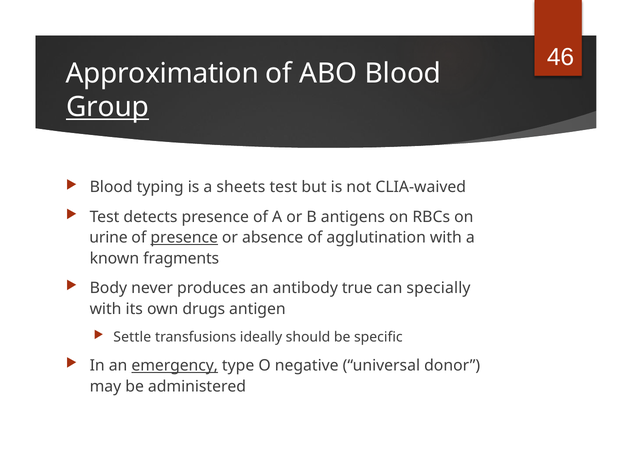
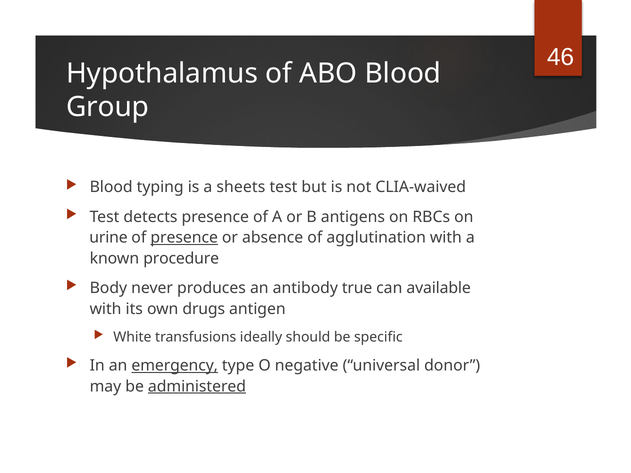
Approximation: Approximation -> Hypothalamus (162, 74)
Group underline: present -> none (108, 107)
fragments: fragments -> procedure (181, 259)
specially: specially -> available (439, 288)
Settle: Settle -> White (132, 337)
administered underline: none -> present (197, 387)
